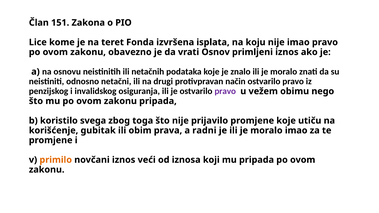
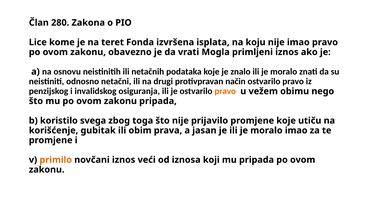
151: 151 -> 280 (60, 23)
Osnov: Osnov -> Mogla (216, 52)
pravo colour: purple -> orange (225, 91)
radni: radni -> jasan (204, 131)
